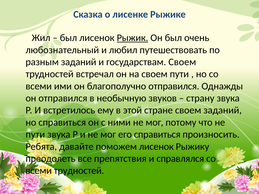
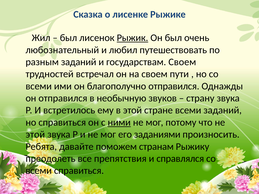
стране своем: своем -> всеми (188, 110)
ними underline: none -> present (119, 123)
пути: пути -> этой (35, 135)
его справиться: справиться -> заданиями (157, 135)
поможем лисенок: лисенок -> странам (156, 147)
всеми трудностей: трудностей -> справиться (79, 171)
